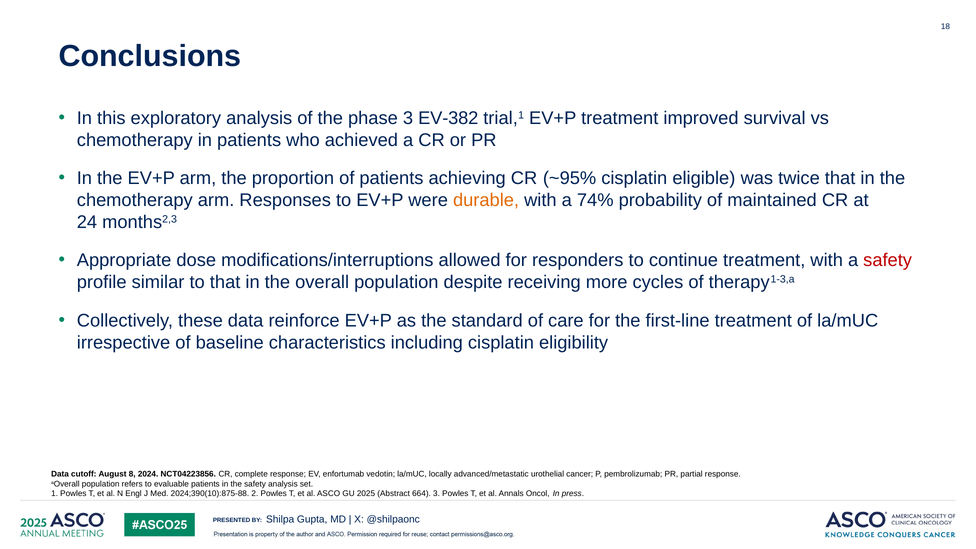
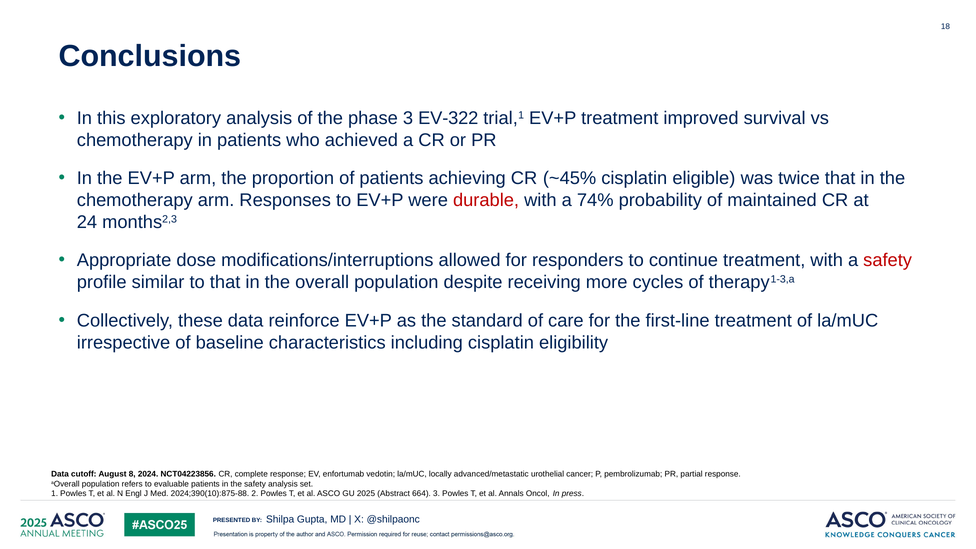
EV-382: EV-382 -> EV-322 (448, 118)
~95%: ~95% -> ~45% (570, 178)
durable colour: orange -> red (486, 200)
